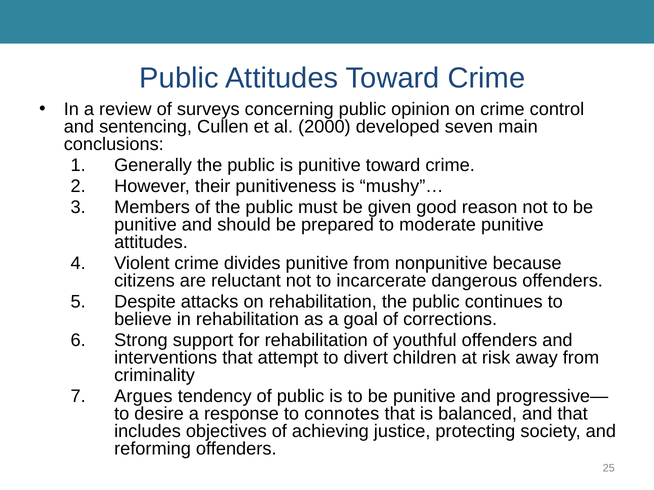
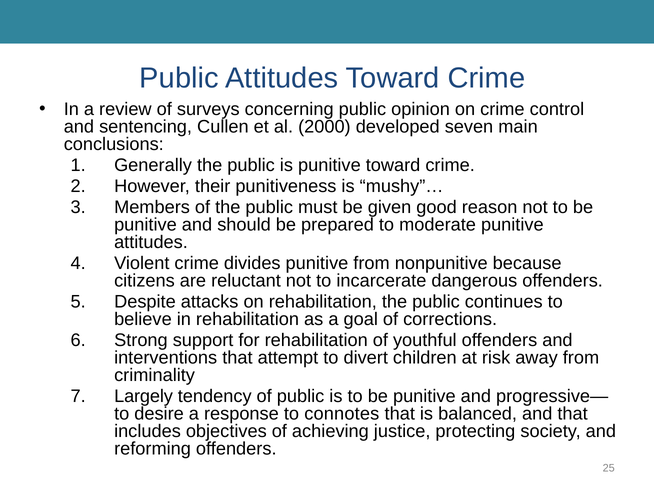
Argues: Argues -> Largely (144, 397)
